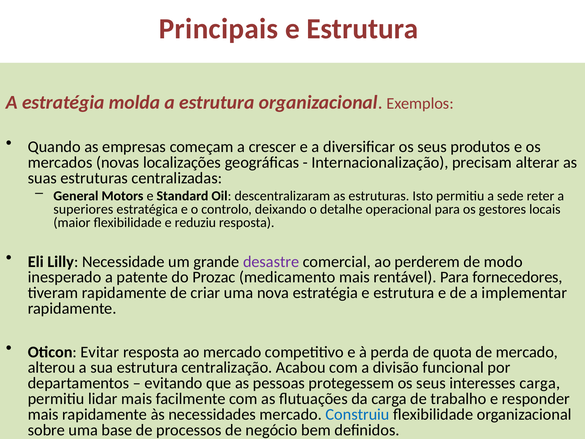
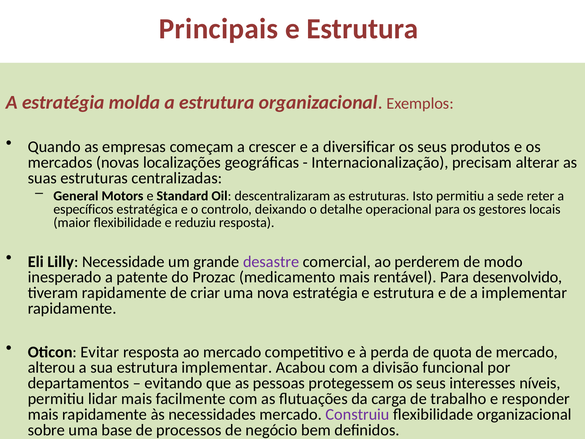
superiores: superiores -> específicos (83, 209)
fornecedores: fornecedores -> desenvolvido (518, 277)
estrutura centralização: centralização -> implementar (227, 367)
interesses carga: carga -> níveis (540, 383)
Construiu colour: blue -> purple (358, 414)
